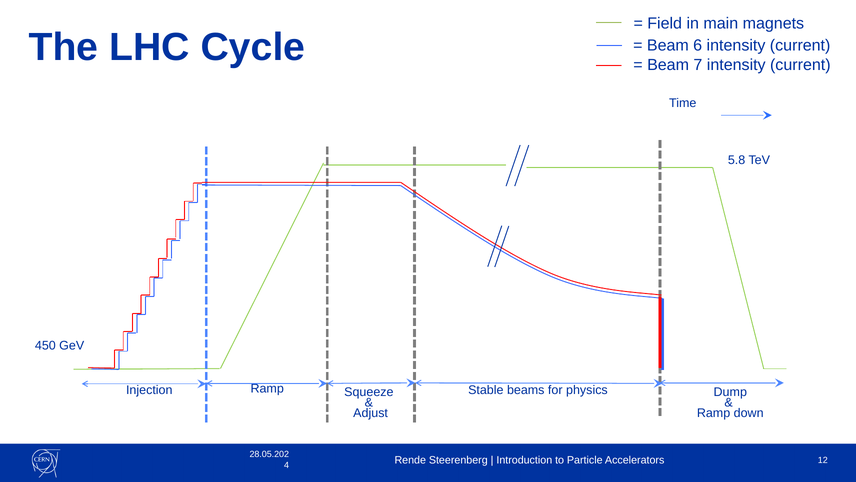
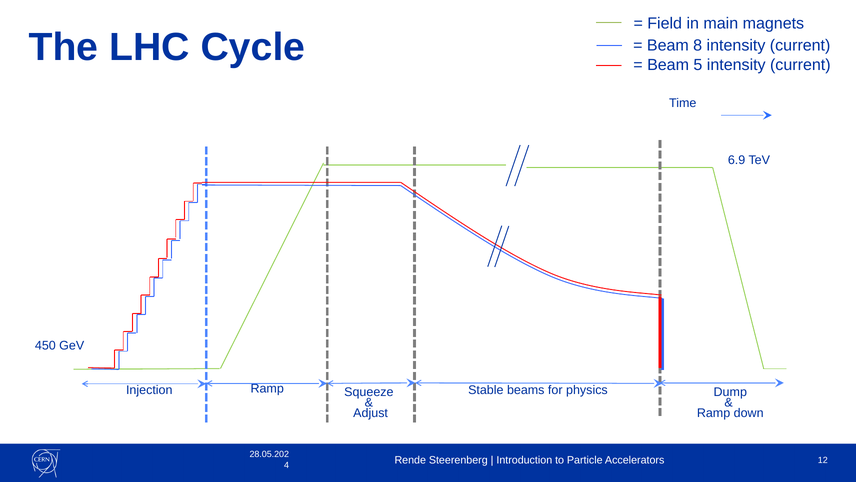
6: 6 -> 8 (698, 45)
7: 7 -> 5 (698, 65)
5.8: 5.8 -> 6.9 (737, 160)
